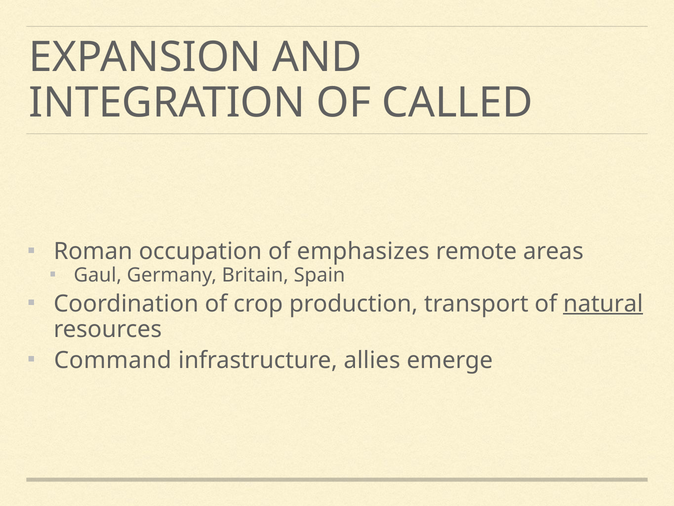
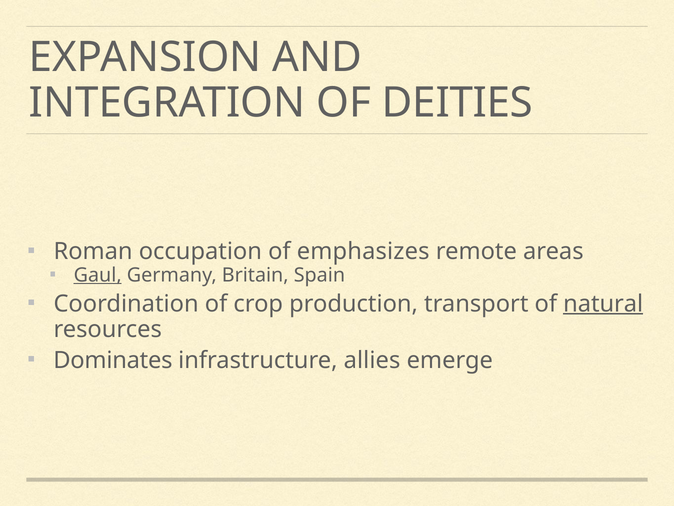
CALLED: CALLED -> DEITIES (457, 103)
Gaul underline: none -> present (98, 275)
Command: Command -> Dominates (113, 360)
